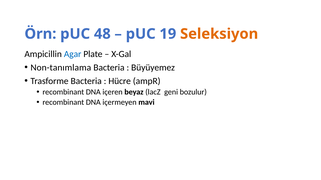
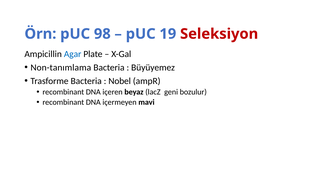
48: 48 -> 98 (102, 34)
Seleksiyon colour: orange -> red (219, 34)
Hücre: Hücre -> Nobel (120, 81)
